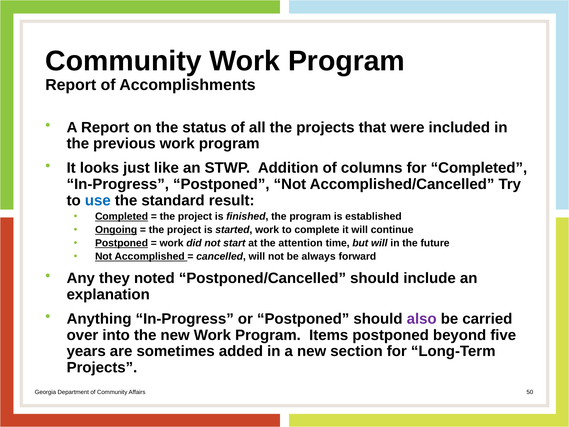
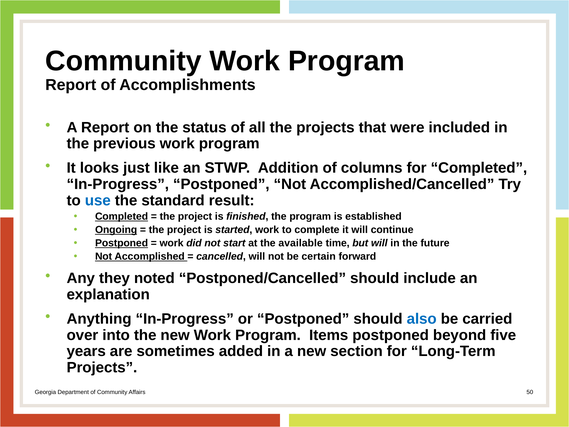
attention: attention -> available (301, 243)
always: always -> certain (319, 256)
also colour: purple -> blue (422, 319)
